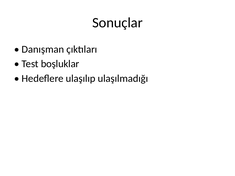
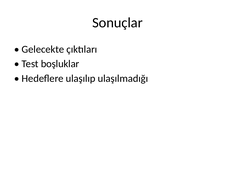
Danışman: Danışman -> Gelecekte (43, 49)
